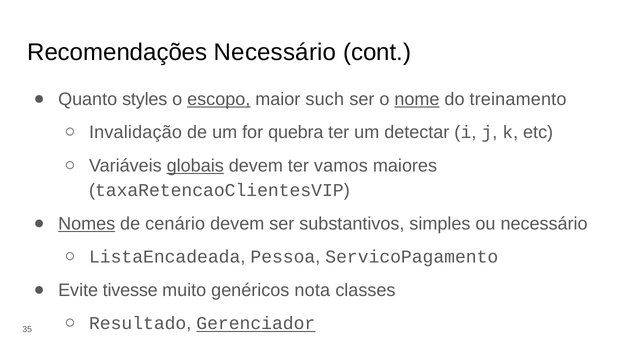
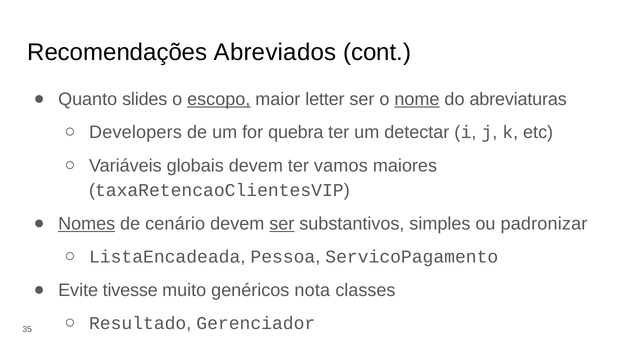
Recomendações Necessário: Necessário -> Abreviados (275, 52)
styles: styles -> slides (145, 99)
such: such -> letter (325, 99)
treinamento: treinamento -> abreviaturas (518, 99)
Invalidação: Invalidação -> Developers (135, 132)
globais underline: present -> none (195, 166)
ser underline: none -> present (282, 223)
ou necessário: necessário -> padronizar (544, 223)
Gerenciador underline: present -> none (256, 323)
